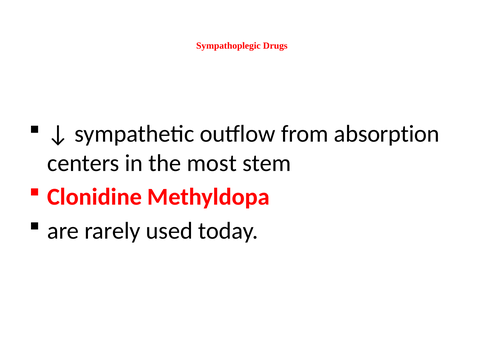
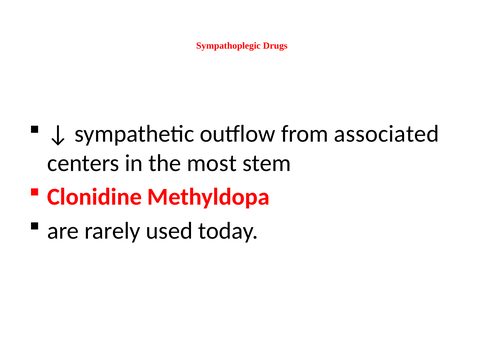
absorption: absorption -> associated (387, 134)
